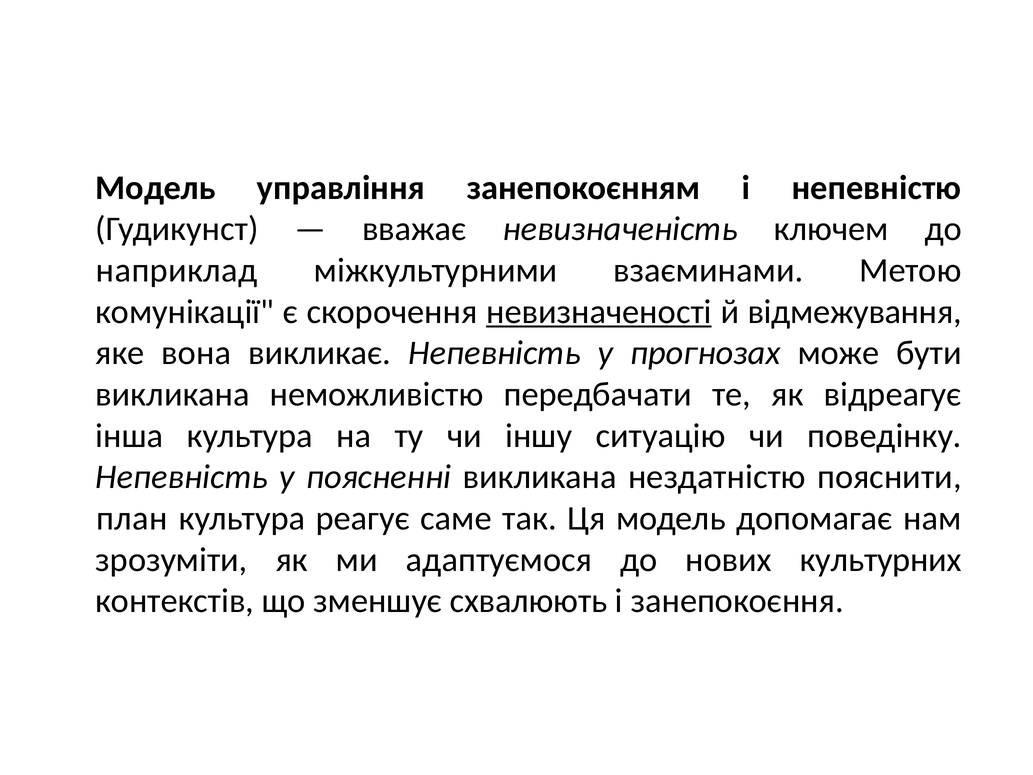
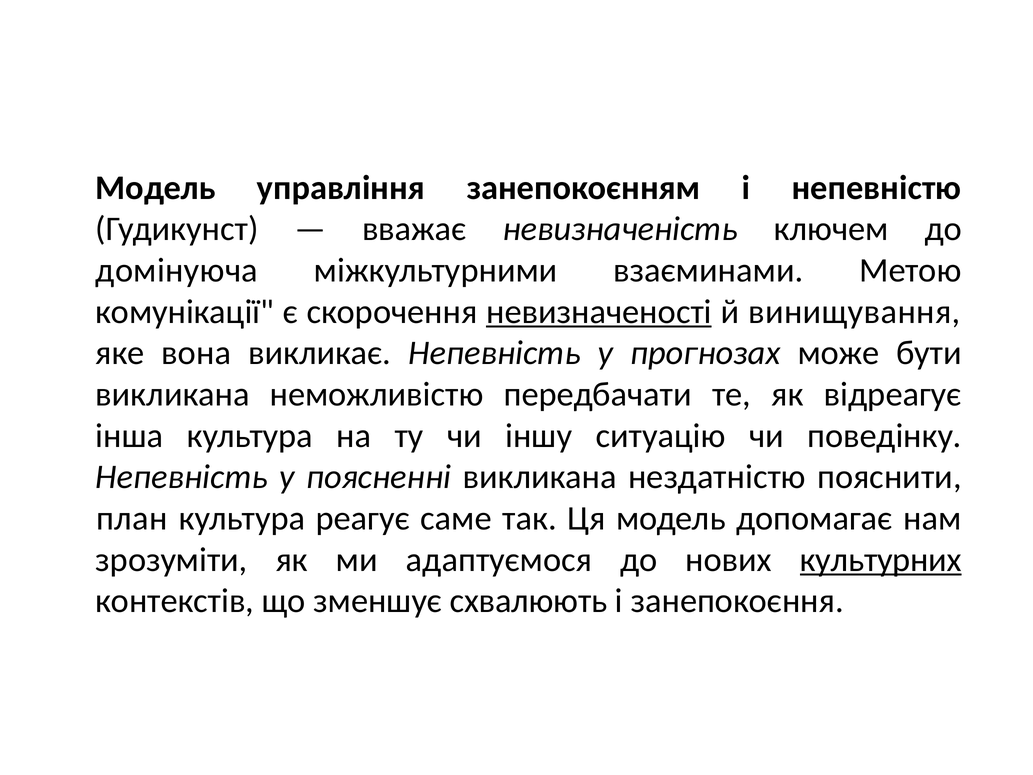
наприклад: наприклад -> домінуюча (177, 270)
відмежування: відмежування -> винищування (854, 312)
культурних underline: none -> present (881, 560)
